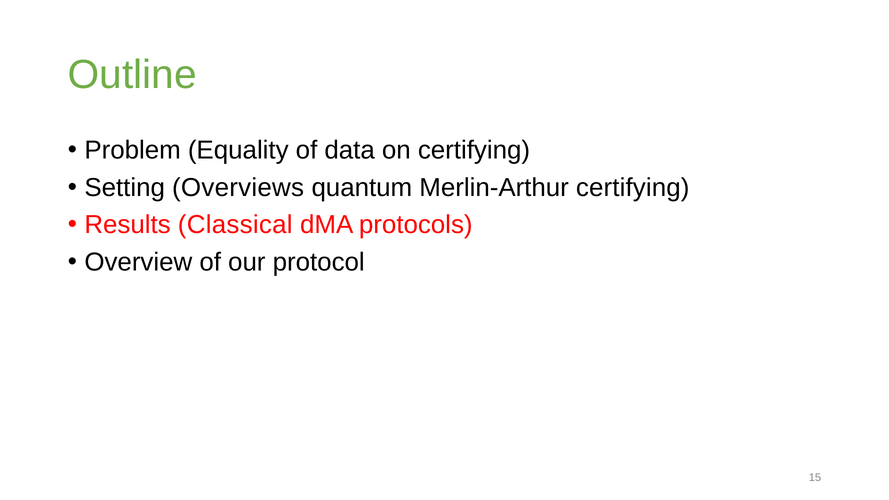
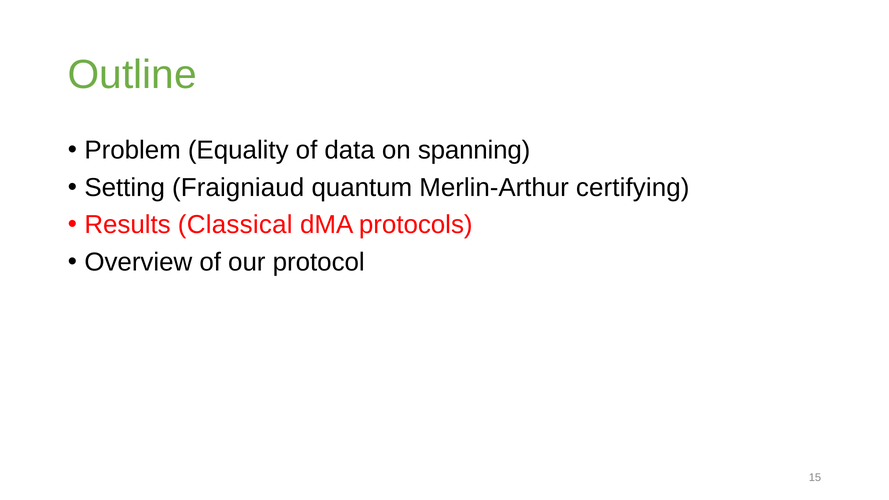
on certifying: certifying -> spanning (474, 150)
Overviews: Overviews -> Fraigniaud (238, 188)
